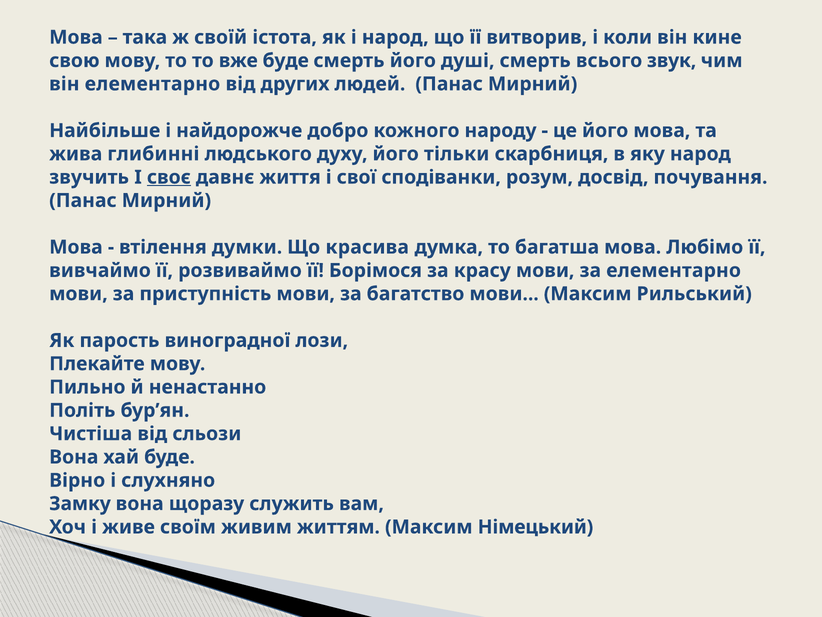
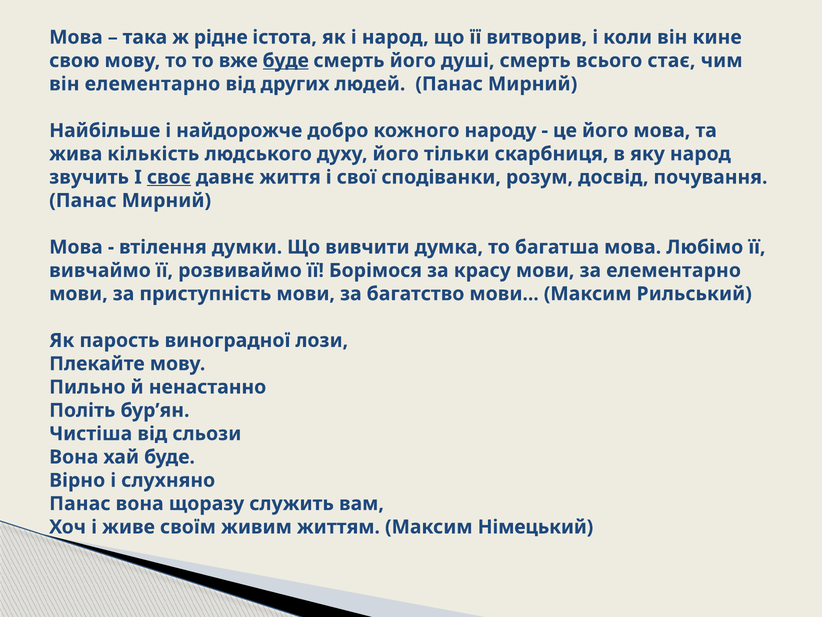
своїй: своїй -> рідне (221, 37)
буде underline: none -> present (286, 61)
звук: звук -> стає (671, 61)
глибиннi: глибиннi -> кількість (153, 154)
красива: красива -> вивчити (367, 247)
Замку: Замку -> Панас (80, 503)
